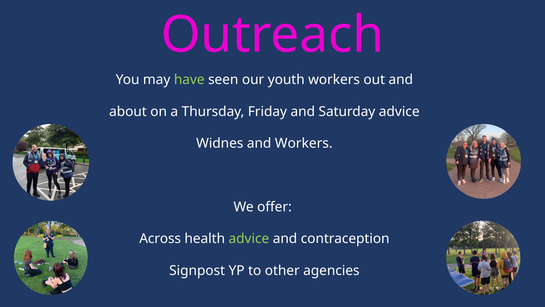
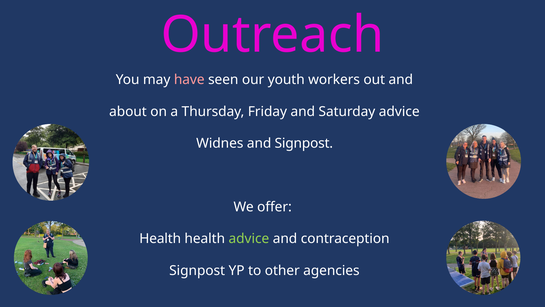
have colour: light green -> pink (189, 80)
and Workers: Workers -> Signpost (304, 143)
Across: Across -> Health (160, 238)
